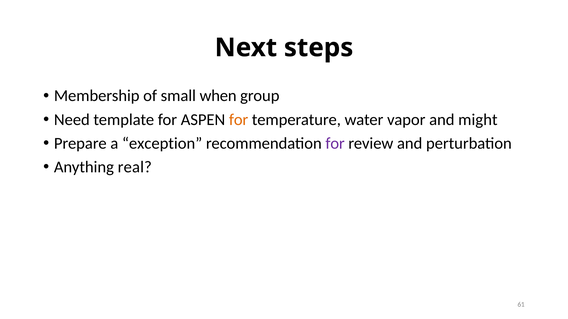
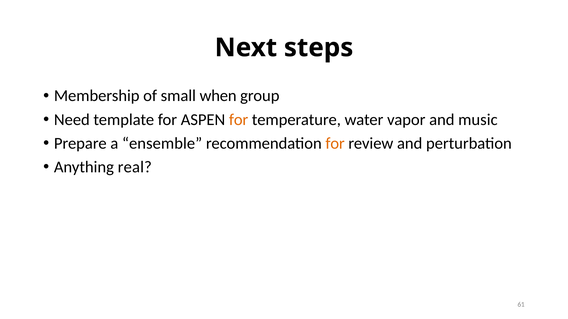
might: might -> music (478, 120)
exception: exception -> ensemble (162, 144)
for colour: purple -> orange (335, 144)
